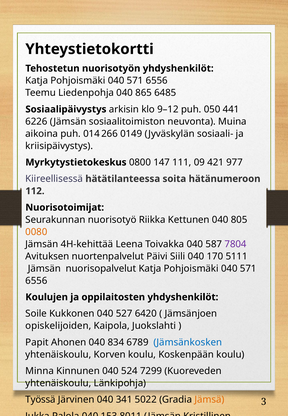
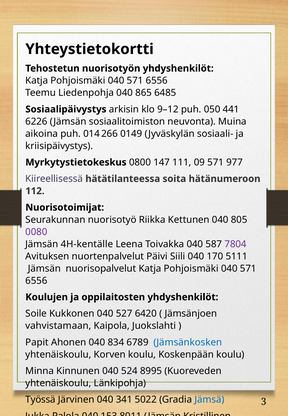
09 421: 421 -> 571 (216, 162)
0080 colour: orange -> purple (36, 232)
4H-kehittää: 4H-kehittää -> 4H-kentälle (87, 244)
opiskelijoiden: opiskelijoiden -> vahvistamaan (58, 326)
7299: 7299 -> 8995 (151, 371)
Jämsä colour: orange -> blue (209, 400)
